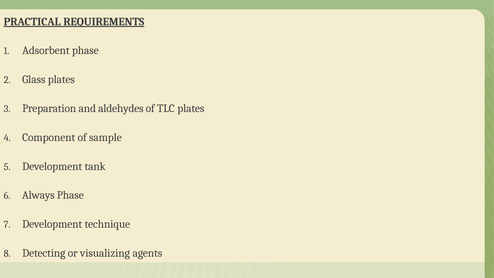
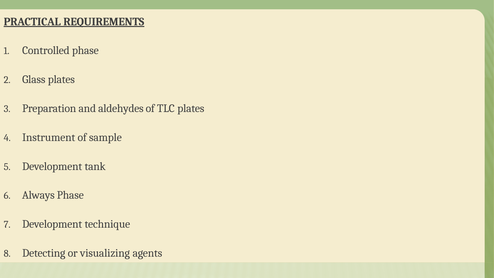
Adsorbent: Adsorbent -> Controlled (46, 51)
Component: Component -> Instrument (49, 137)
